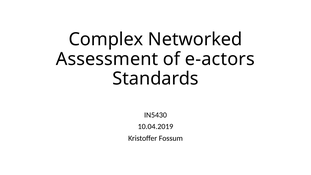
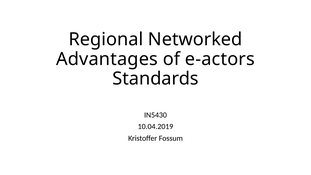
Complex: Complex -> Regional (106, 39)
Assessment: Assessment -> Advantages (107, 59)
